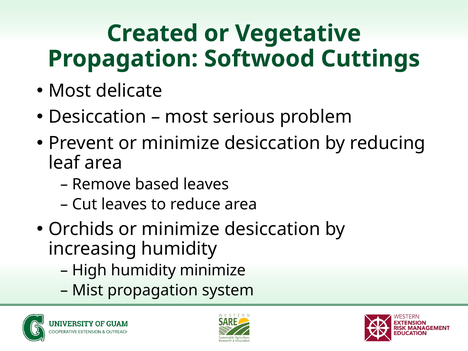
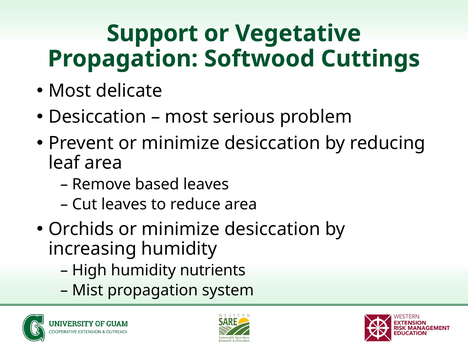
Created: Created -> Support (152, 33)
humidity minimize: minimize -> nutrients (213, 270)
